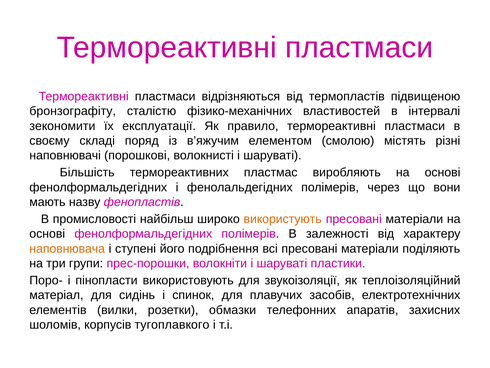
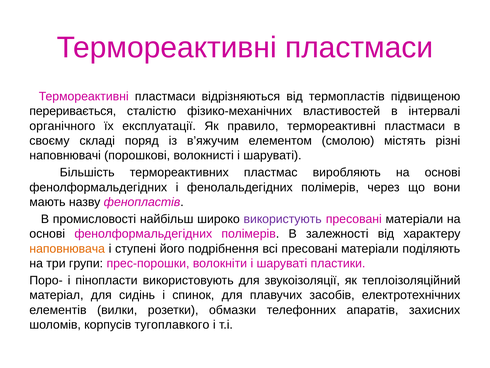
бронзографіту: бронзографіту -> переривається (73, 111)
зекономити: зекономити -> органічного (62, 126)
використують colour: orange -> purple (283, 219)
